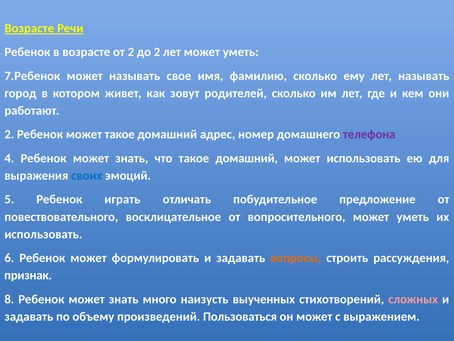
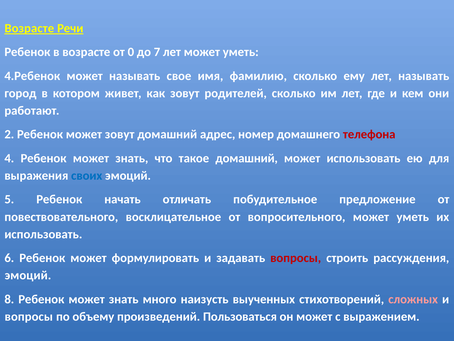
от 2: 2 -> 0 (131, 52)
до 2: 2 -> 7 (157, 52)
7.Ребенок: 7.Ребенок -> 4.Ребенок (32, 76)
может такое: такое -> зовут (120, 134)
телефона colour: purple -> red (369, 134)
играть: играть -> начать (123, 199)
вопросы colour: orange -> red (296, 258)
признак: признак -> эмоций (28, 275)
задавать: задавать -> вопросы (29, 316)
